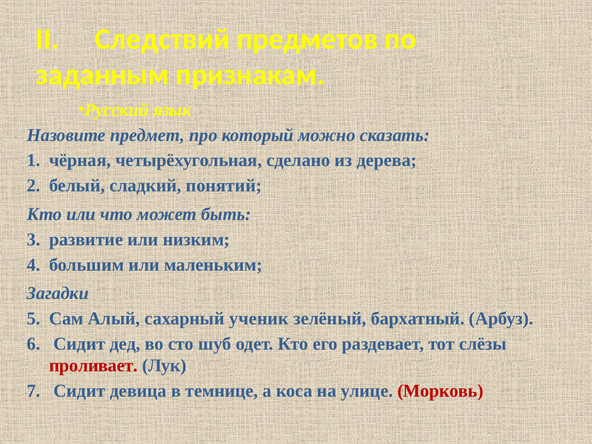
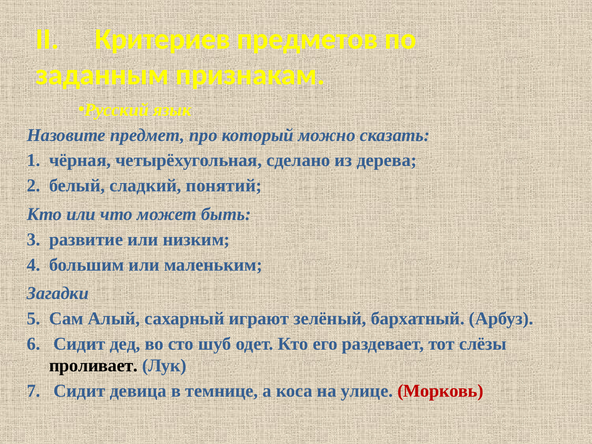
Следствий: Следствий -> Критериев (163, 39)
ученик: ученик -> играют (259, 319)
проливает colour: red -> black (93, 365)
